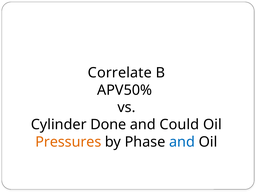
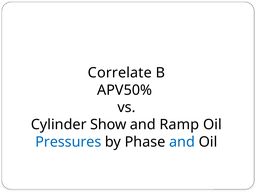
Done: Done -> Show (108, 125)
Could: Could -> Ramp (179, 125)
Pressures colour: orange -> blue (68, 142)
